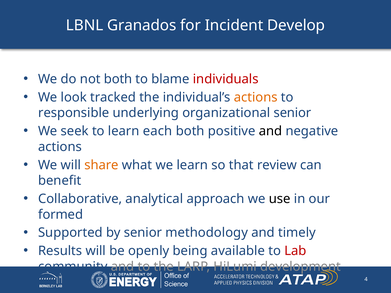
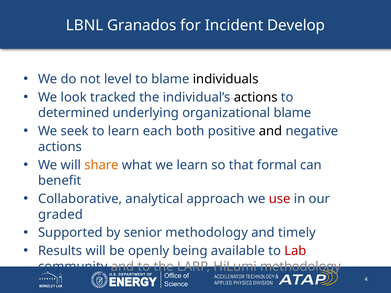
not both: both -> level (118, 79)
individuals colour: red -> black (226, 79)
actions colour: orange -> black (256, 97)
responsible: responsible -> determined (74, 113)
organizational senior: senior -> blame (292, 113)
review: review -> formal (277, 165)
use colour: black -> red (280, 199)
formed: formed -> graded (60, 215)
HiLumi development: development -> methodology (301, 267)
